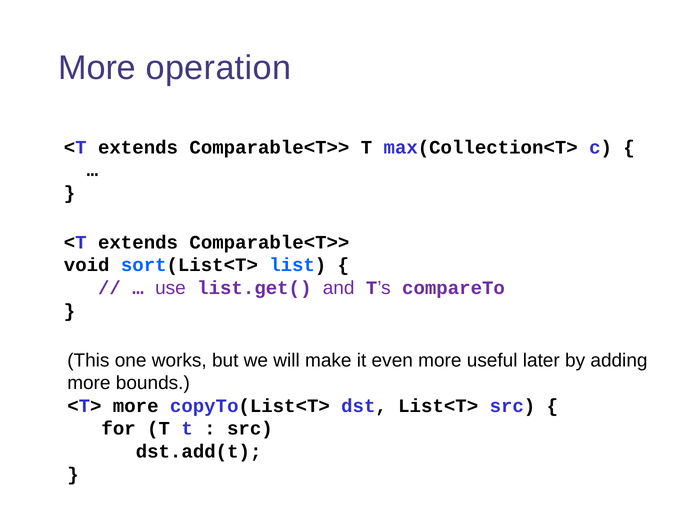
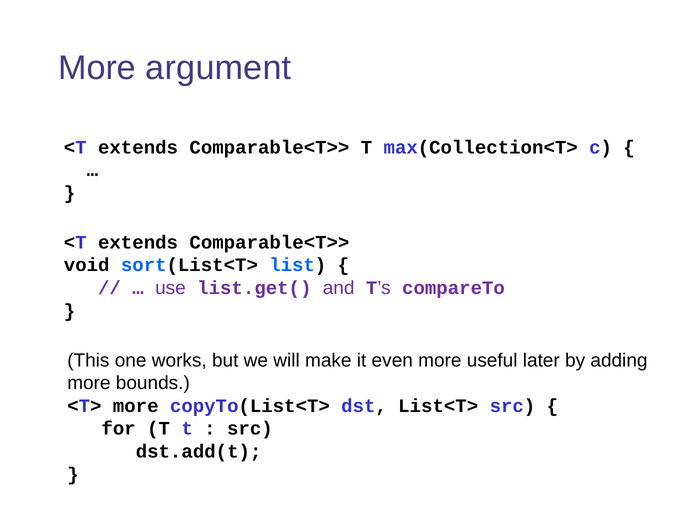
operation: operation -> argument (218, 68)
